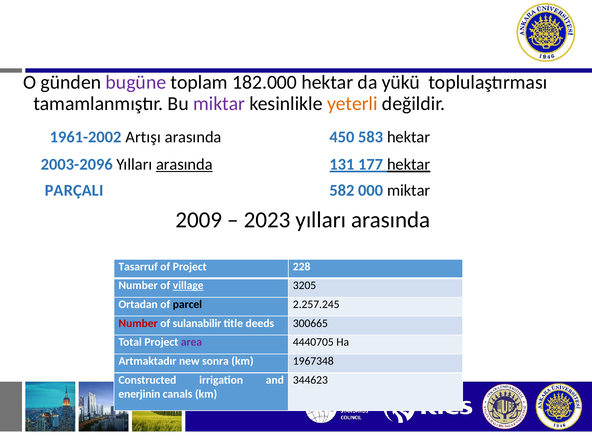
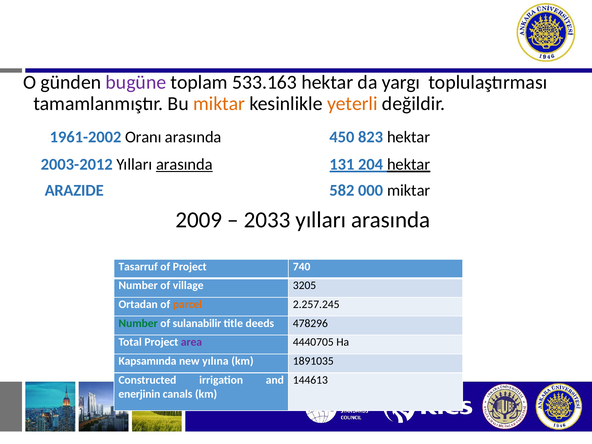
182.000: 182.000 -> 533.163 (265, 82)
yükü: yükü -> yargı (401, 82)
miktar colour: purple -> orange (219, 104)
Artışı: Artışı -> Oranı (143, 137)
583: 583 -> 823 (371, 137)
2003-2096: 2003-2096 -> 2003-2012 (77, 165)
177: 177 -> 204 (371, 165)
PARÇALI: PARÇALI -> ARAZIDE (74, 191)
2023: 2023 -> 2033 (267, 220)
228: 228 -> 740 (302, 267)
village underline: present -> none (188, 285)
parcel colour: black -> orange (187, 304)
Number colour: red -> green (138, 323)
300665: 300665 -> 478296 (310, 323)
Artmaktadır: Artmaktadır -> Kapsamında (147, 361)
sonra: sonra -> yılına (215, 361)
1967348: 1967348 -> 1891035 (313, 361)
344623: 344623 -> 144613 (310, 380)
